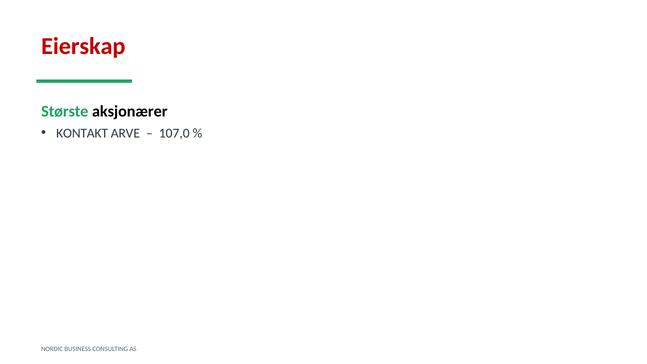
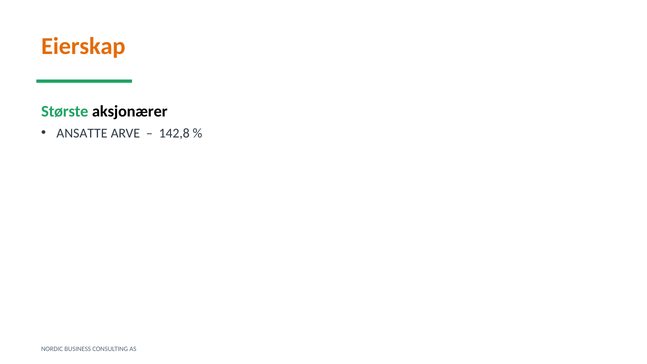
Eierskap colour: red -> orange (83, 46)
KONTAKT: KONTAKT -> ANSATTE (82, 133)
107,0: 107,0 -> 142,8 (174, 133)
